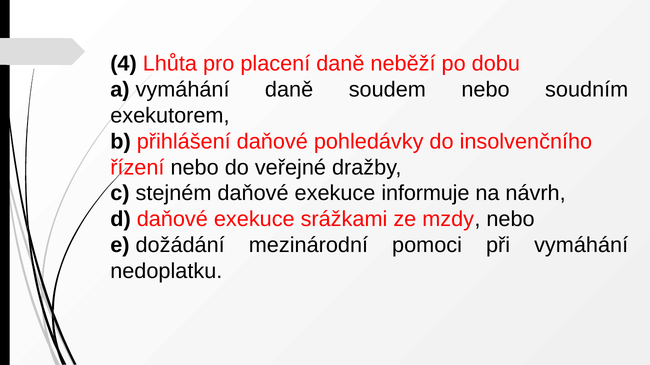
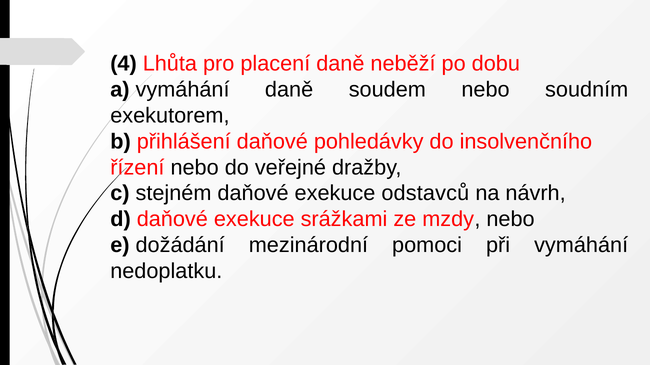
informuje: informuje -> odstavců (425, 194)
